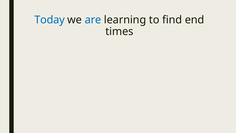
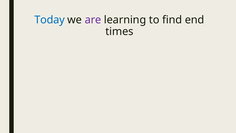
are colour: blue -> purple (93, 20)
